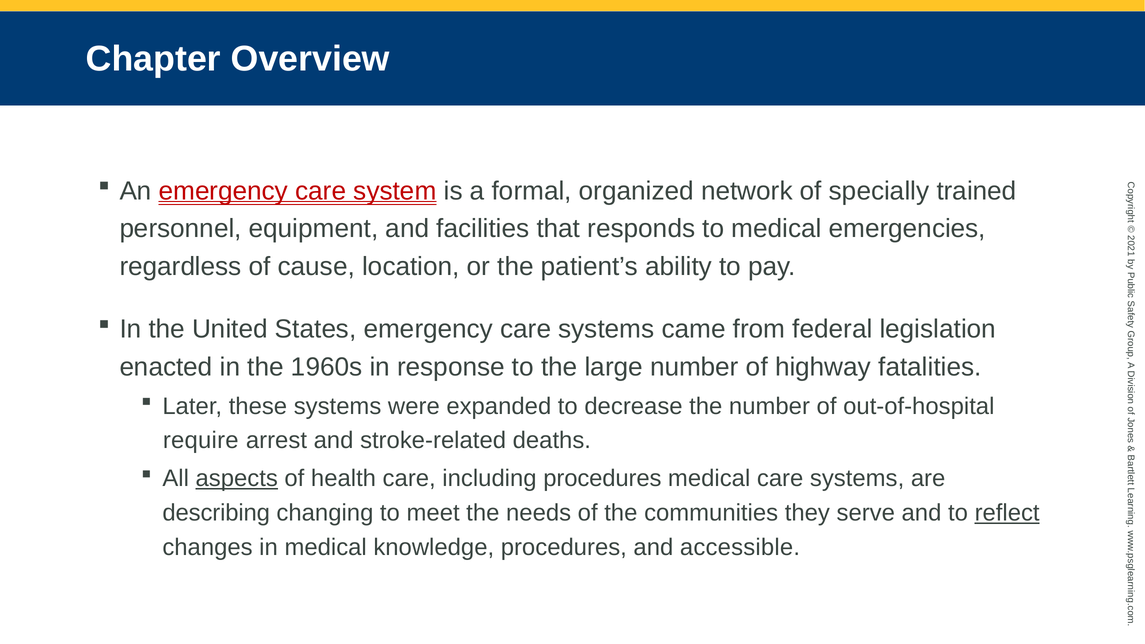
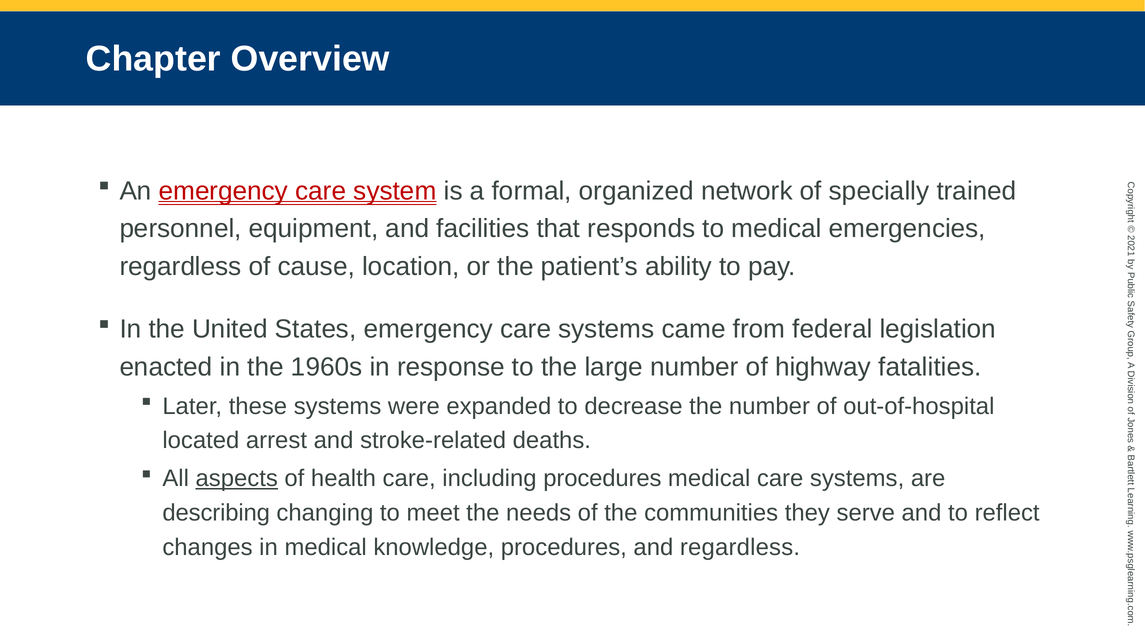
require: require -> located (201, 441)
reflect underline: present -> none (1007, 513)
and accessible: accessible -> regardless (740, 547)
